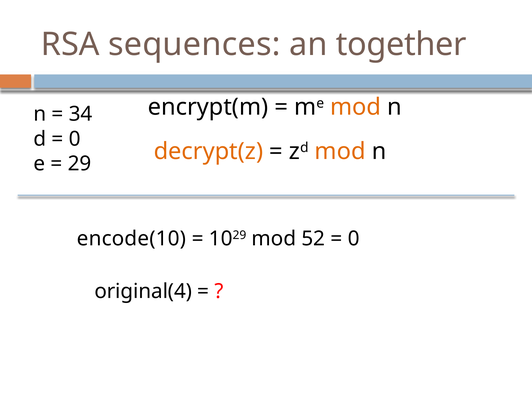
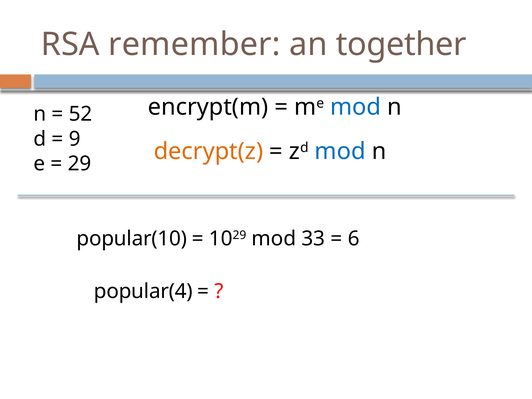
sequences: sequences -> remember (194, 44)
mod colour: orange -> blue (356, 107)
34: 34 -> 52 (81, 114)
0: 0 -> 9 (75, 139)
mod colour: orange -> blue (340, 151)
encode(10: encode(10 -> popular(10 (132, 239)
52: 52 -> 33 (313, 239)
0: 0 -> 6 (354, 239)
original(4: original(4 -> popular(4 (143, 291)
